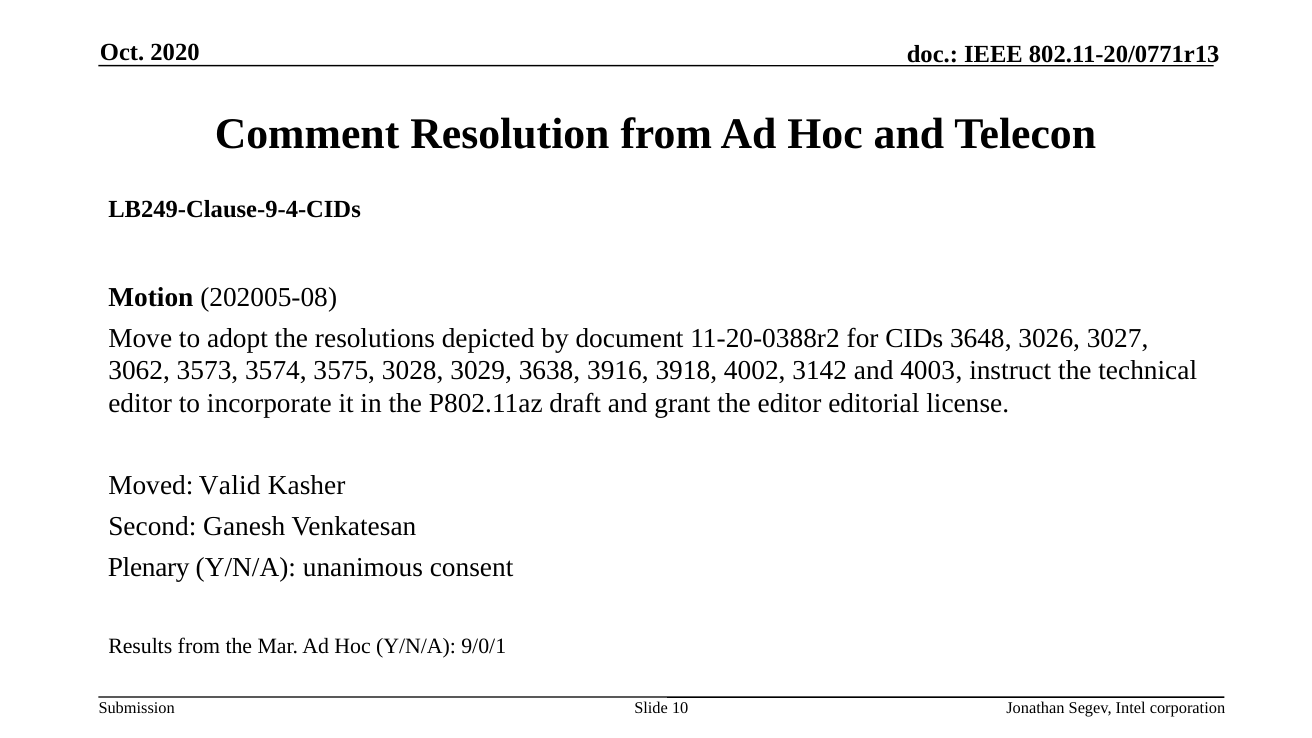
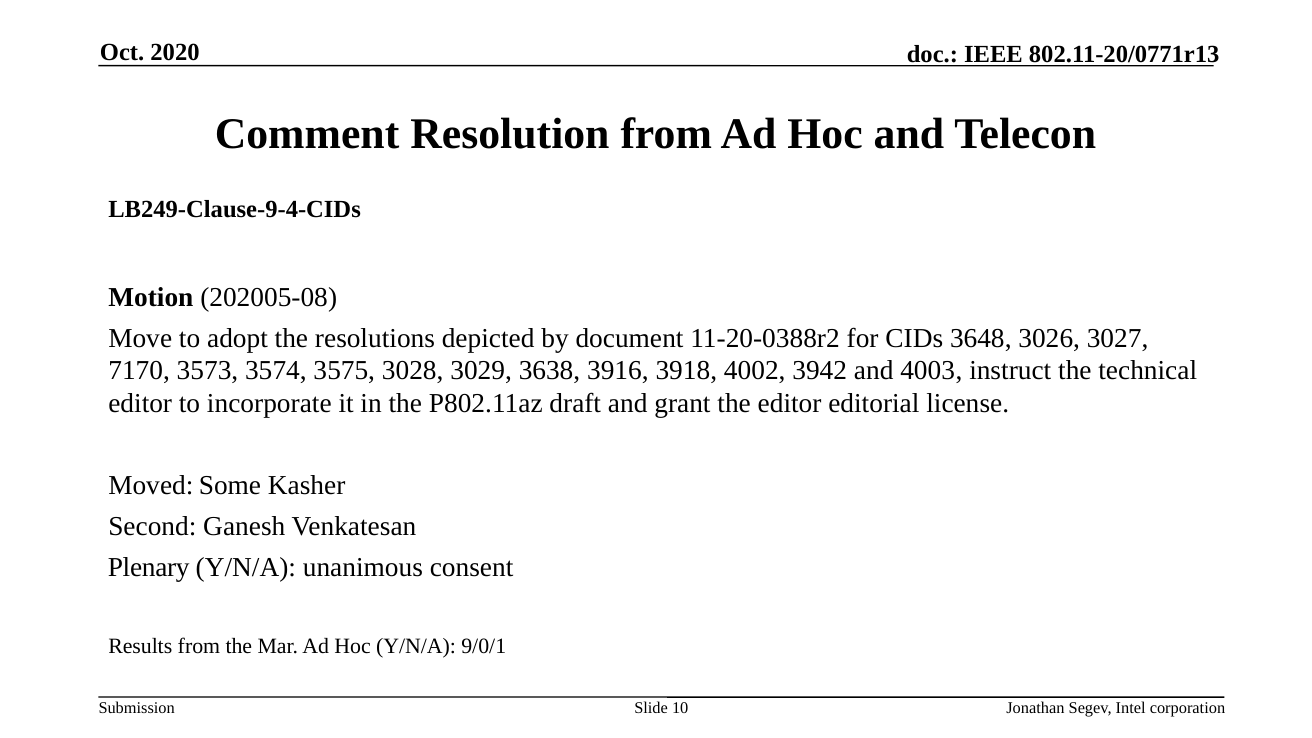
3062: 3062 -> 7170 (139, 371)
3142: 3142 -> 3942 (820, 371)
Valid: Valid -> Some (230, 486)
